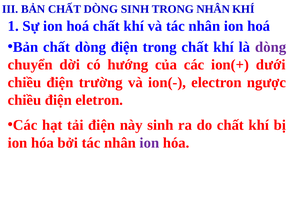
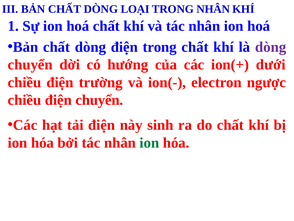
DÒNG SINH: SINH -> LOẠI (135, 9)
điện eletron: eletron -> chuyển (99, 100)
ion colour: purple -> green (149, 142)
